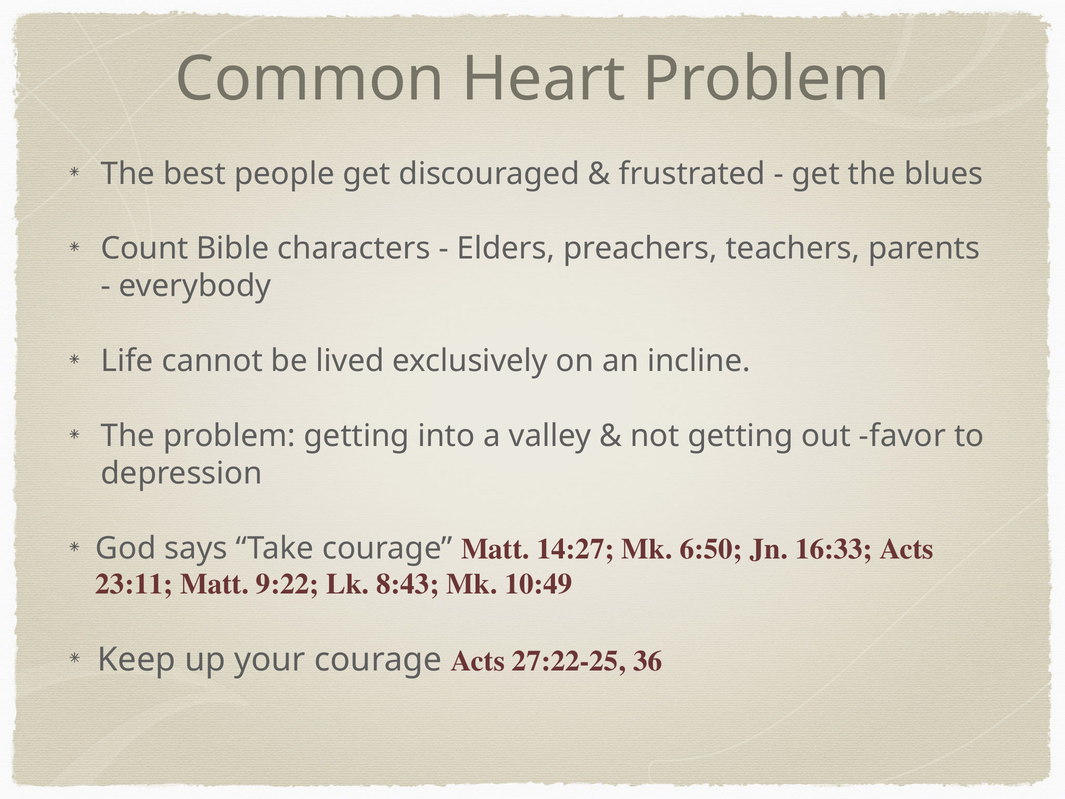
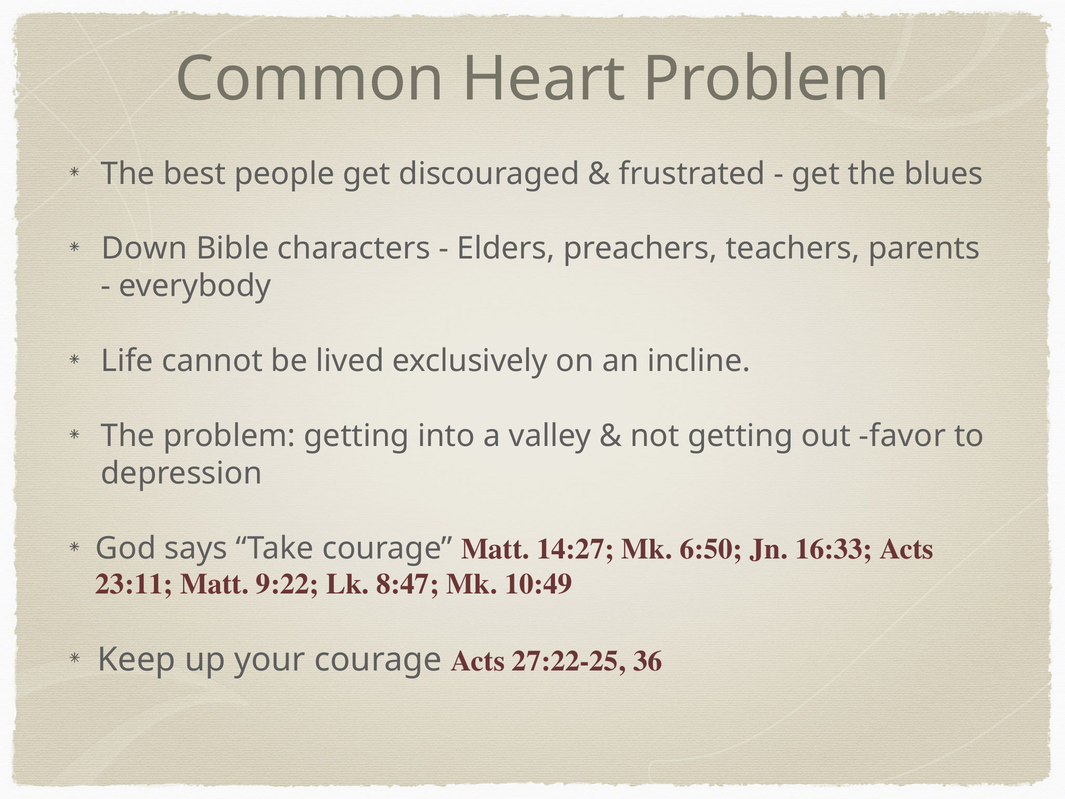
Count: Count -> Down (144, 249)
8:43: 8:43 -> 8:47 (408, 584)
